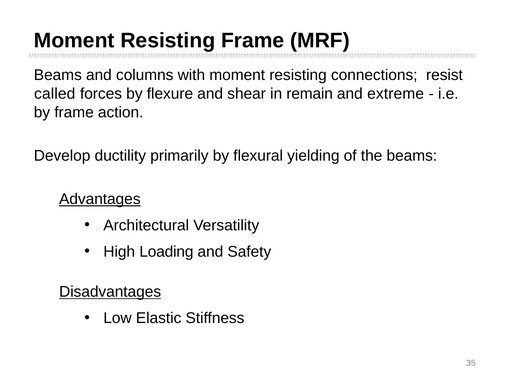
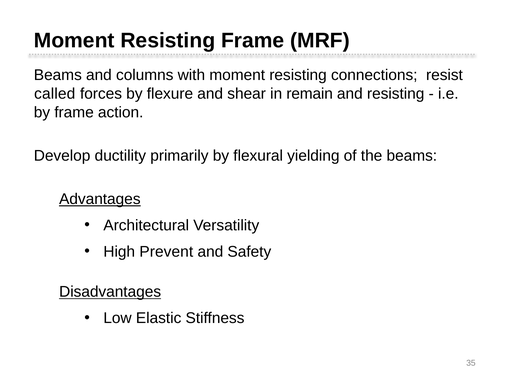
and extreme: extreme -> resisting (396, 94)
Loading: Loading -> Prevent (166, 251)
